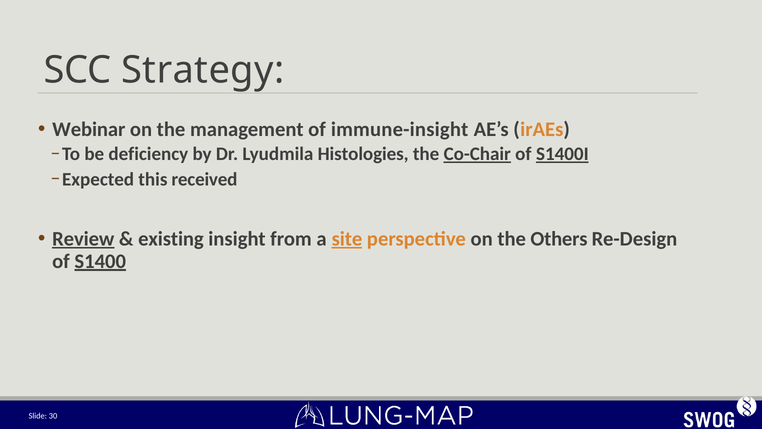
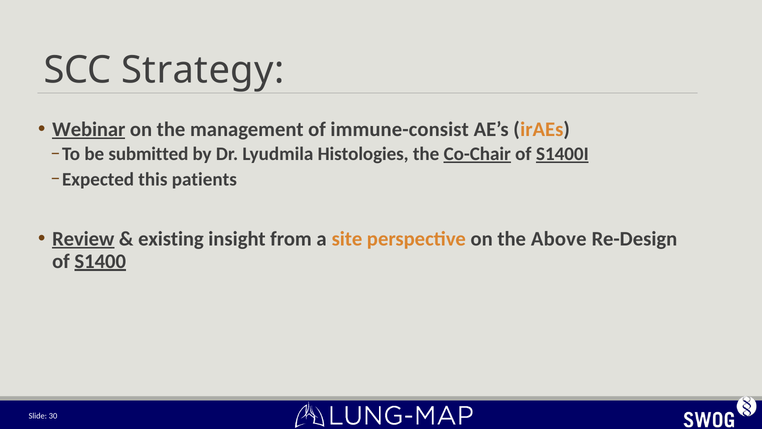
Webinar underline: none -> present (89, 129)
immune-insight: immune-insight -> immune-consist (400, 129)
deficiency: deficiency -> submitted (148, 154)
received: received -> patients (204, 179)
site underline: present -> none (347, 239)
Others: Others -> Above (559, 239)
